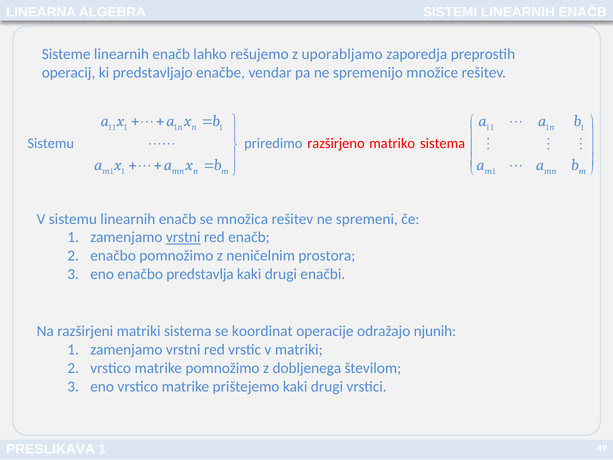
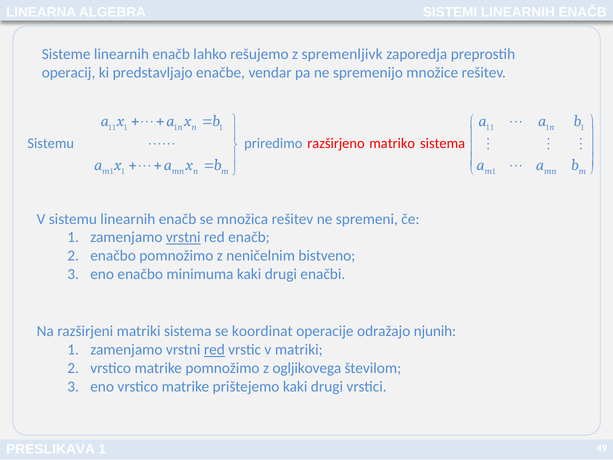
uporabljamo: uporabljamo -> spremenljivk (342, 54)
prostora: prostora -> bistveno (327, 256)
predstavlja: predstavlja -> minimuma (200, 274)
red underline: none -> present (214, 350)
dobljenega: dobljenega -> ogljikovega (307, 368)
